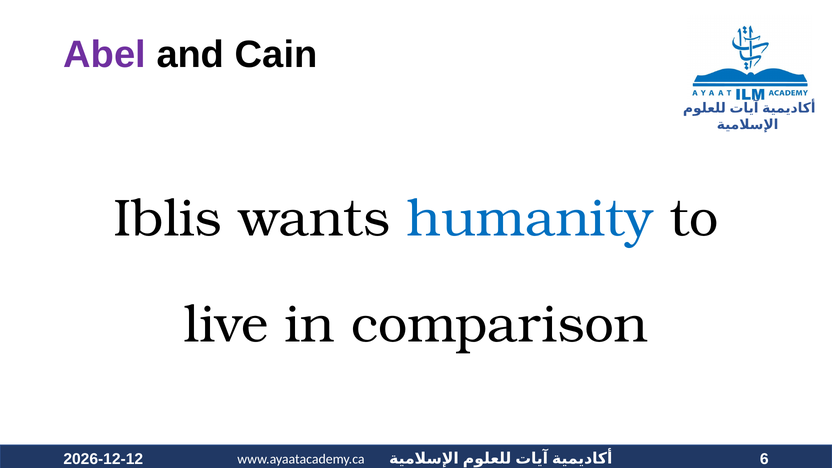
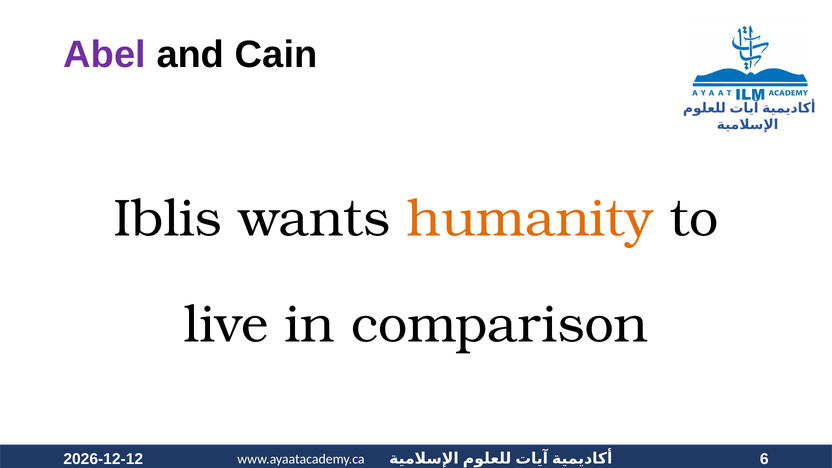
humanity colour: blue -> orange (530, 219)
